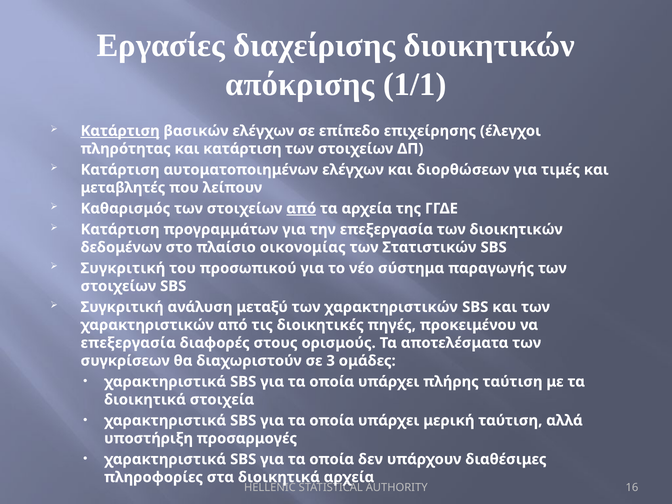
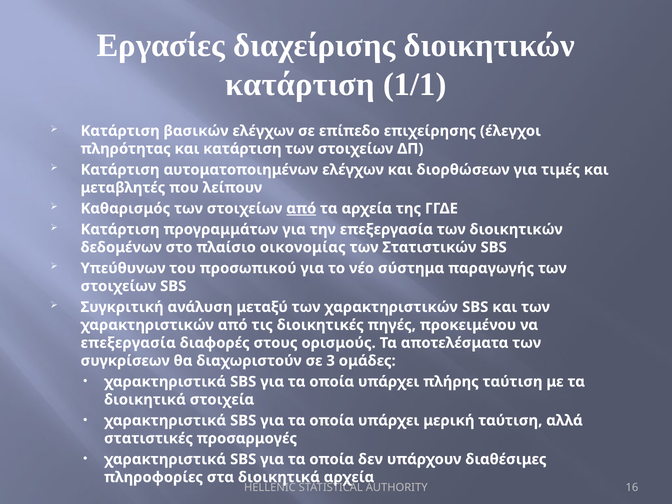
απόκρισης: απόκρισης -> κατάρτιση (300, 85)
Κατάρτιση underline: present -> none (120, 131)
Συγκριτική: Συγκριτική -> Υπεύθυνων (123, 268)
υποστήριξη: υποστήριξη -> στατιστικές (149, 438)
